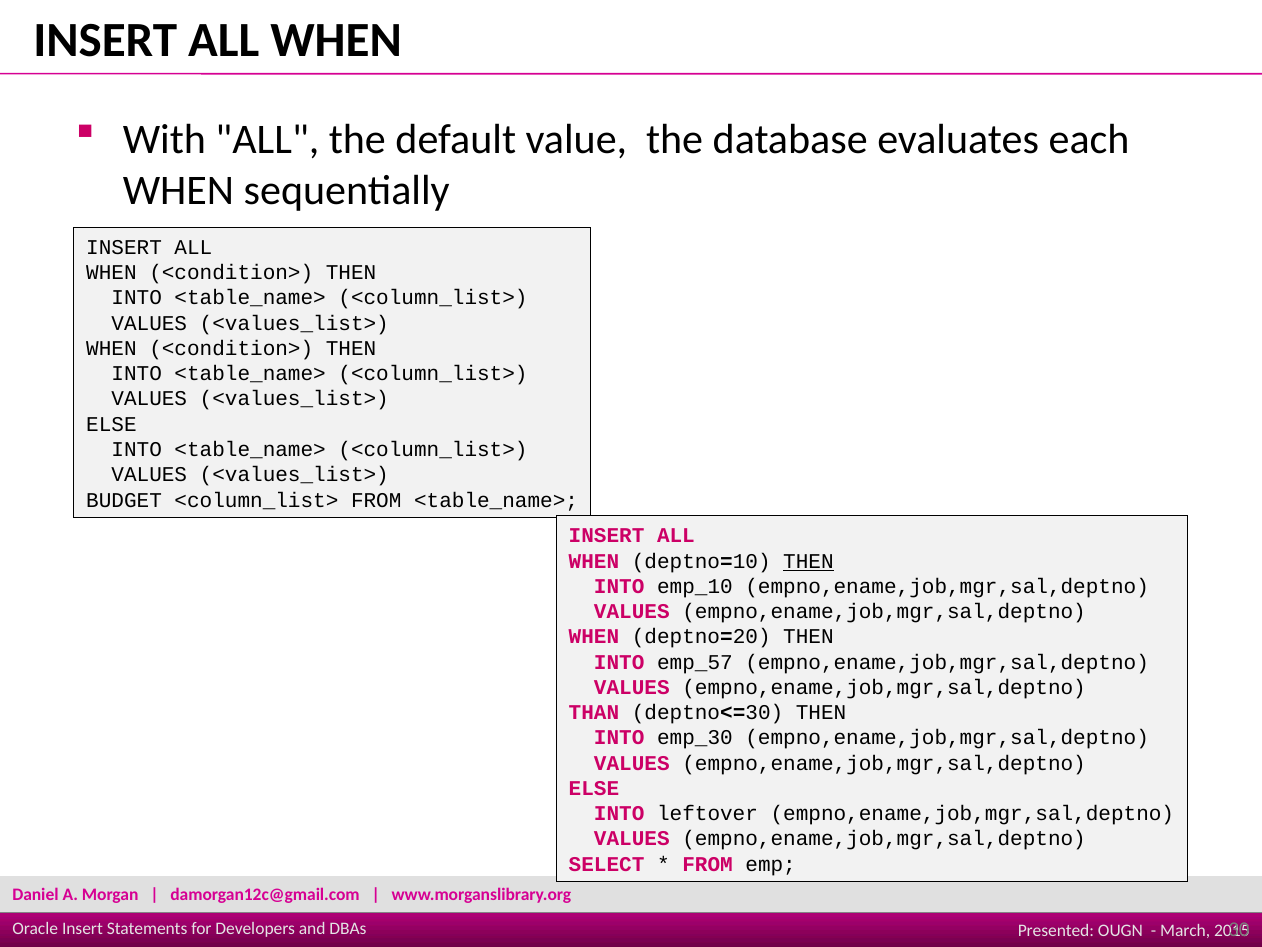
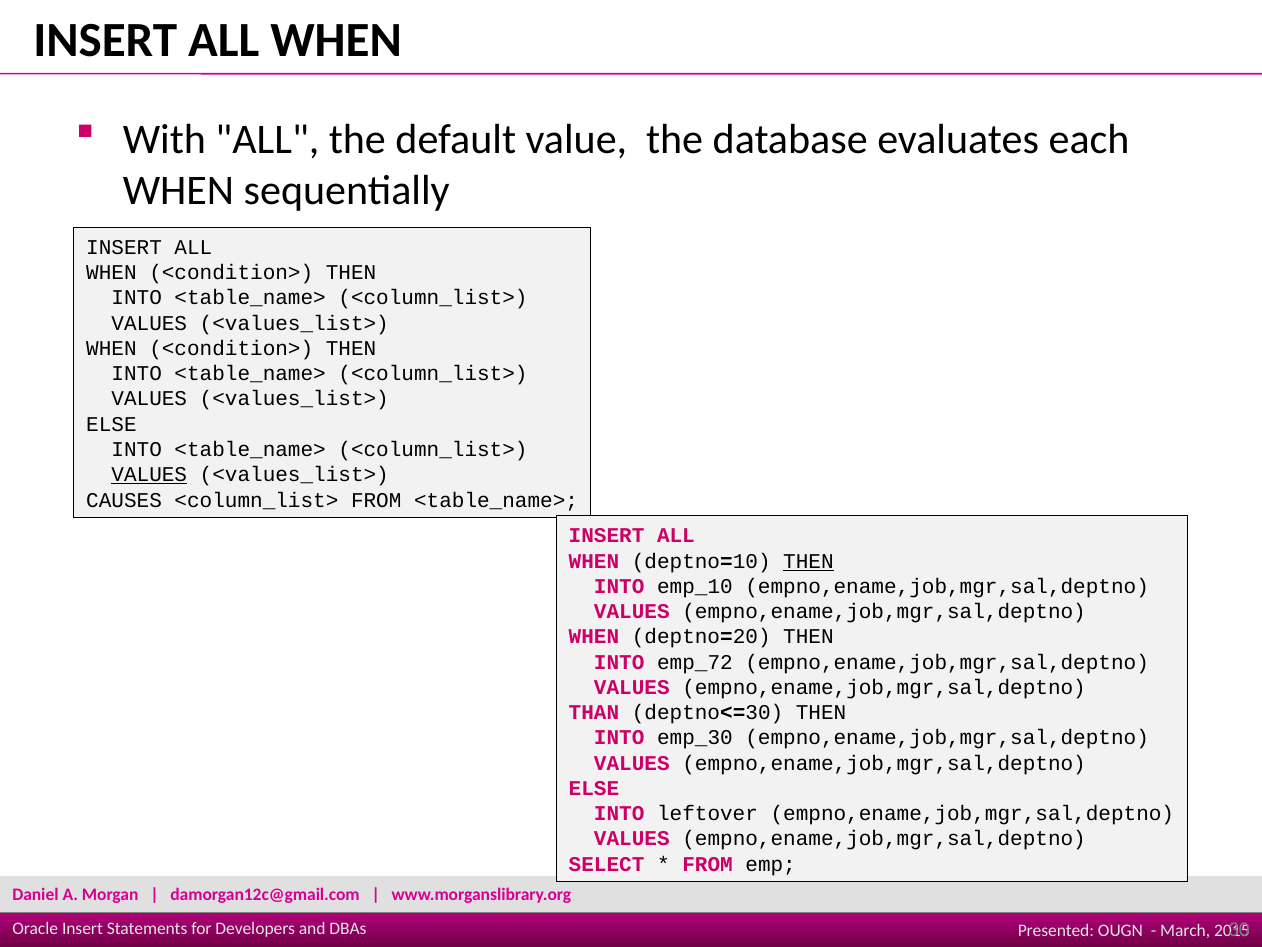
VALUES underline: none -> present (149, 475)
BUDGET: BUDGET -> CAUSES (124, 500)
emp_57: emp_57 -> emp_72 (695, 662)
